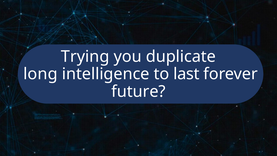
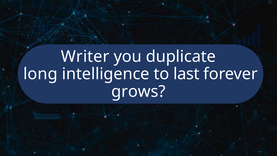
Trying: Trying -> Writer (85, 56)
future: future -> grows (138, 91)
